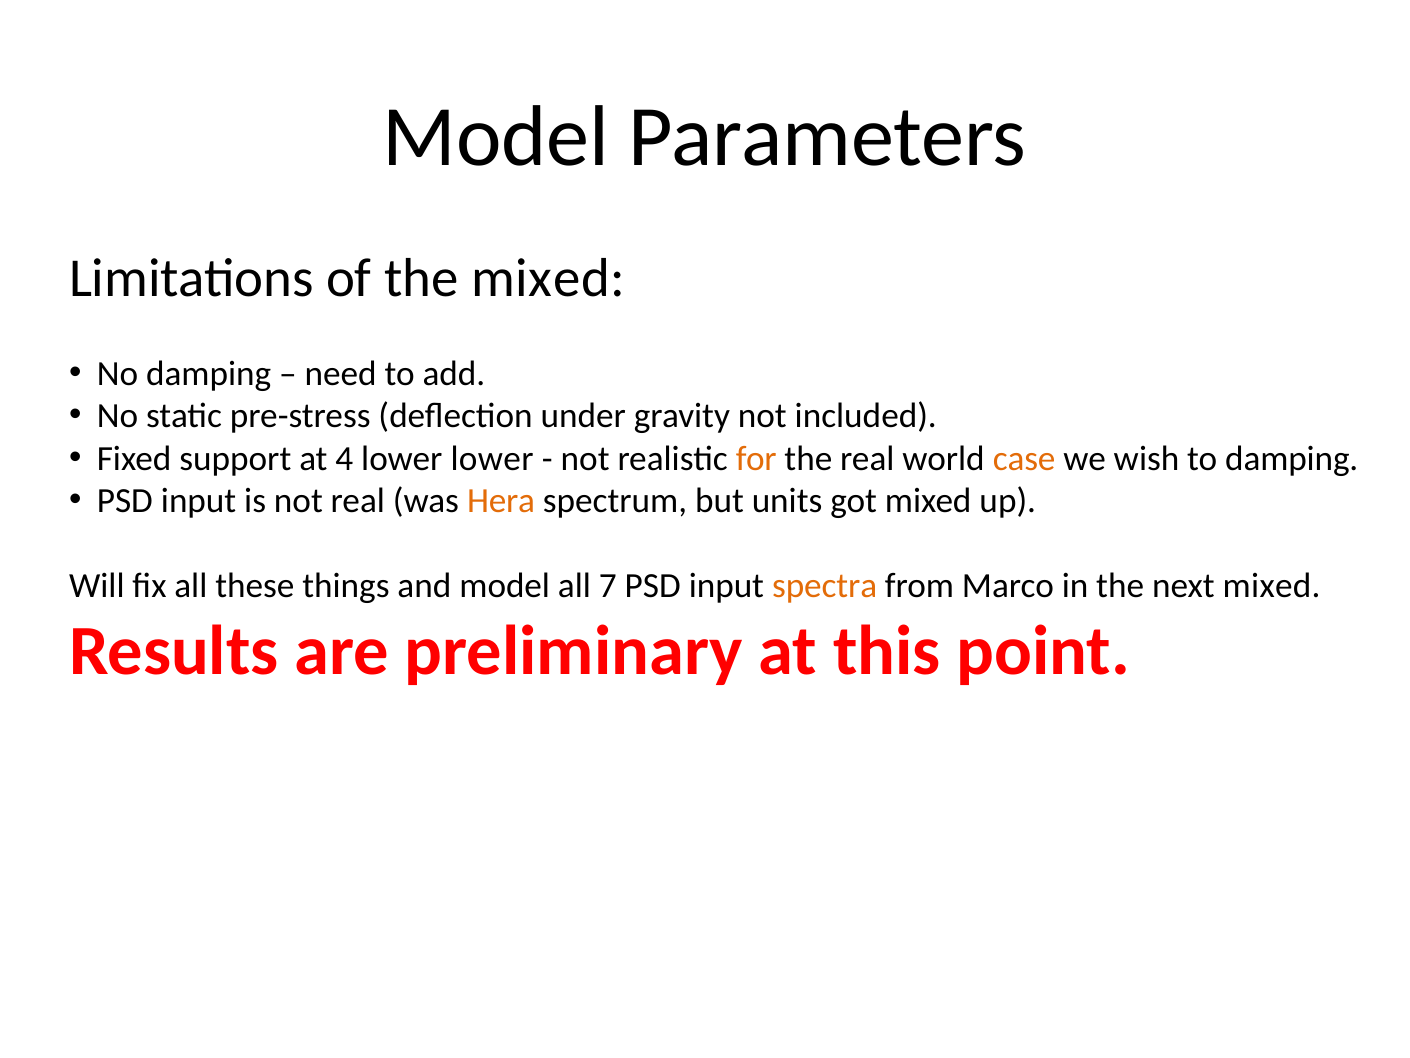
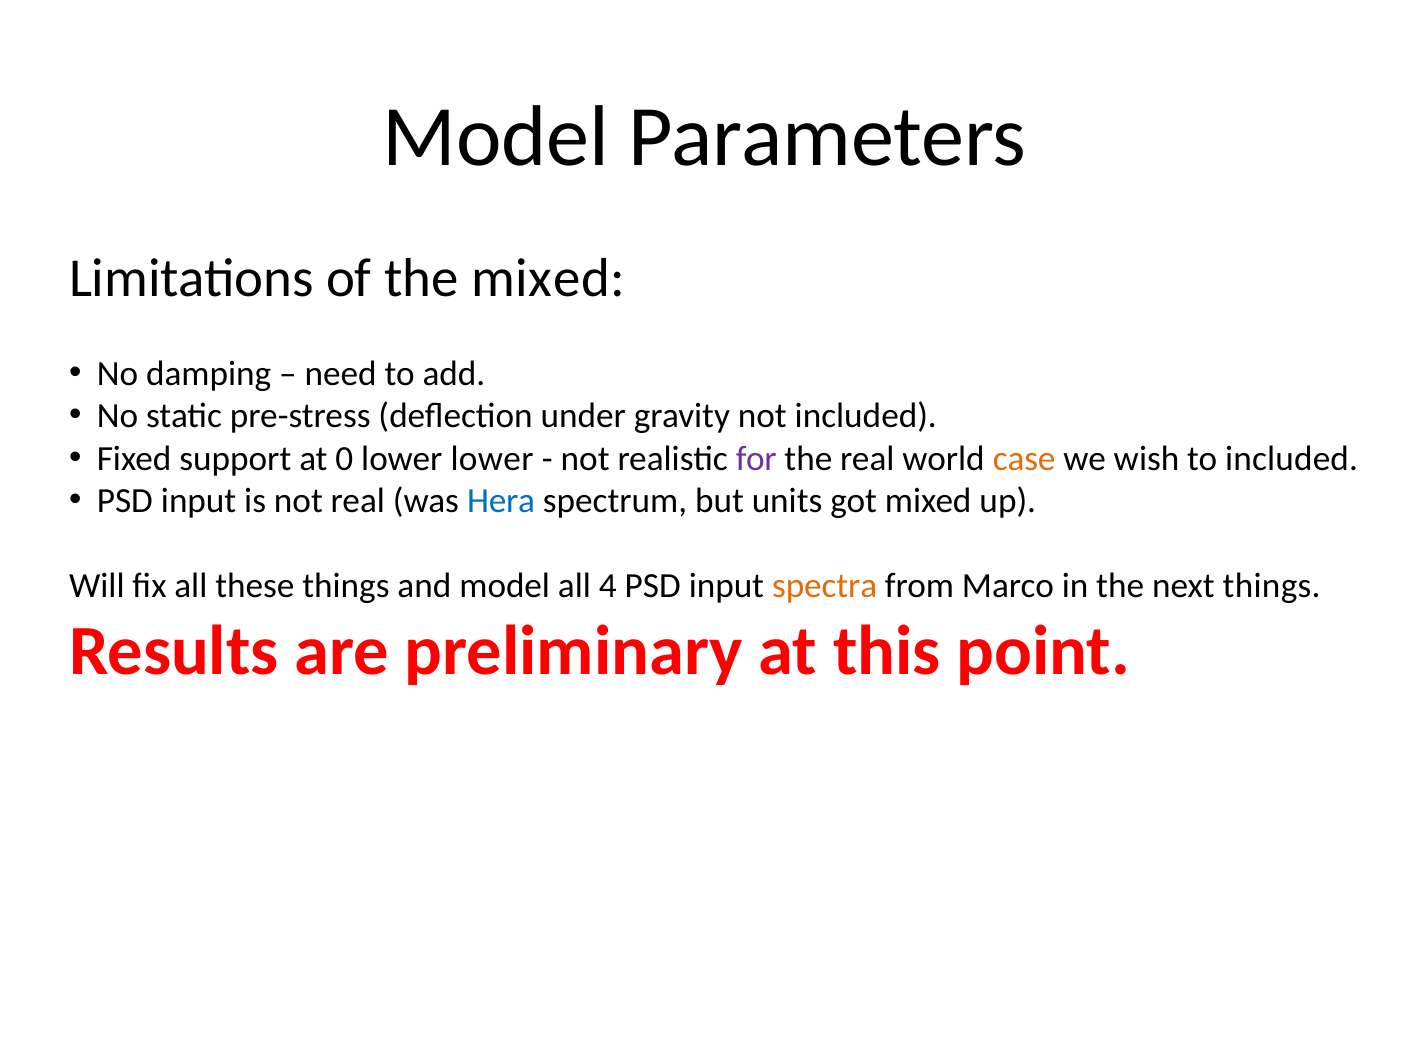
4: 4 -> 0 (344, 458)
for colour: orange -> purple (756, 458)
to damping: damping -> included (1292, 458)
Hera colour: orange -> blue (501, 501)
7: 7 -> 4 (608, 585)
next mixed: mixed -> things (1272, 585)
